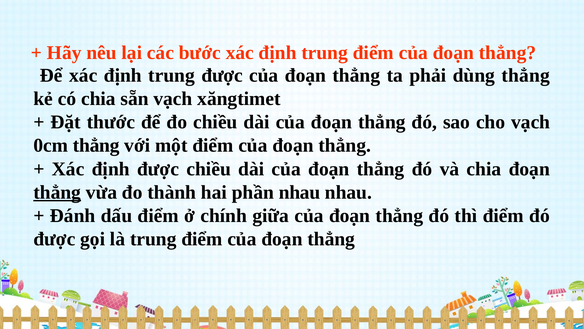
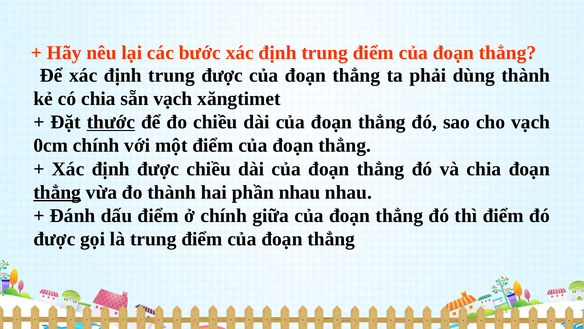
dùng thẳng: thẳng -> thành (526, 75)
thước underline: none -> present (111, 122)
0cm thẳng: thẳng -> chính (96, 145)
